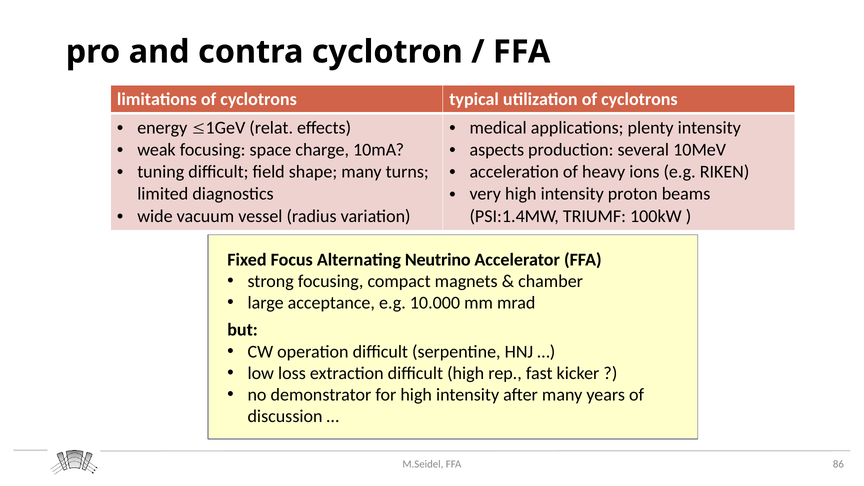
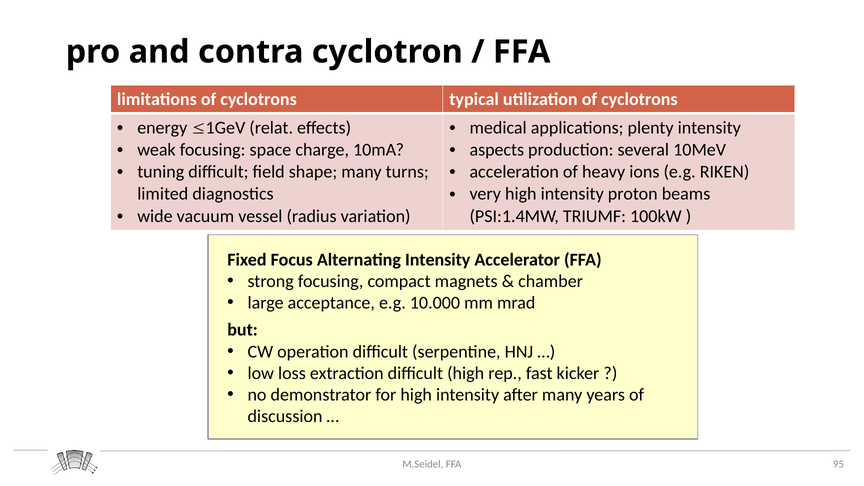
Alternating Neutrino: Neutrino -> Intensity (438, 260)
86: 86 -> 95 (838, 464)
